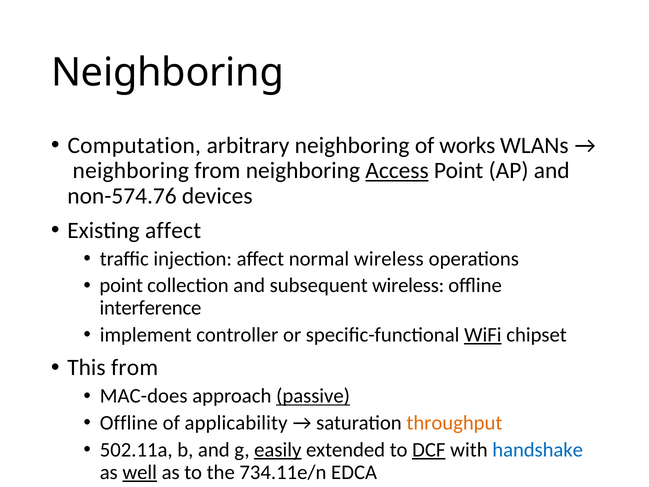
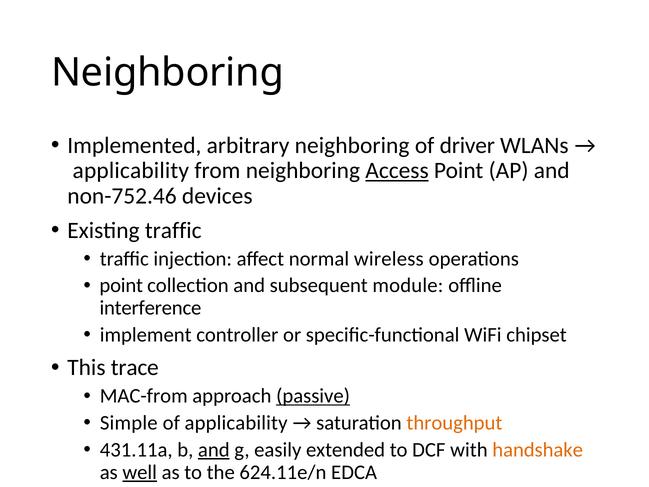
Computation: Computation -> Implemented (134, 145)
works: works -> driver (467, 145)
neighboring: neighboring -> applicability (131, 171)
non-574.76: non-574.76 -> non-752.46 (122, 196)
Existing affect: affect -> traffic (173, 230)
subsequent wireless: wireless -> module (408, 285)
WiFi underline: present -> none (483, 335)
This from: from -> trace (135, 368)
MAC-does: MAC-does -> MAC-from (144, 396)
Offline: Offline -> Simple (129, 423)
502.11a: 502.11a -> 431.11a (136, 450)
and underline: none -> present (214, 450)
easily underline: present -> none (278, 450)
DCF underline: present -> none (429, 450)
handshake colour: blue -> orange (538, 450)
734.11e/n: 734.11e/n -> 624.11e/n (283, 472)
